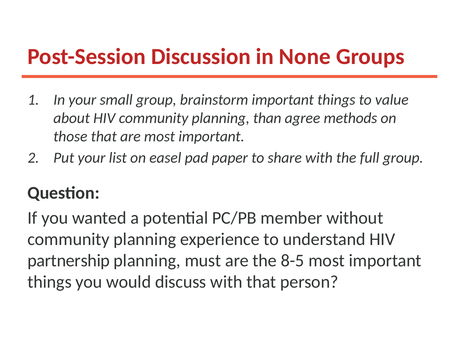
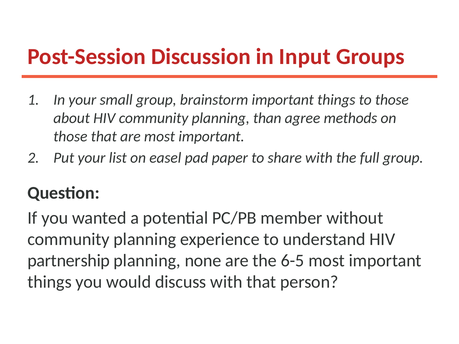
None: None -> Input (305, 57)
to value: value -> those (392, 100)
must: must -> none (203, 261)
8-5: 8-5 -> 6-5 (293, 261)
